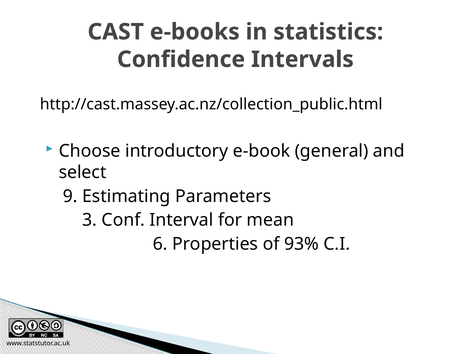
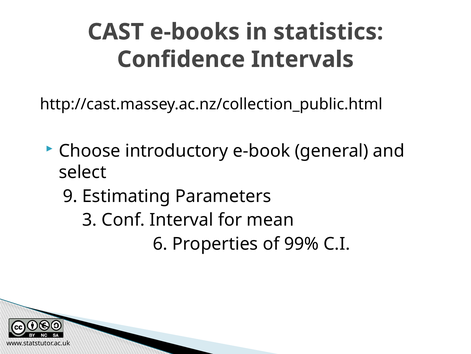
93%: 93% -> 99% (301, 243)
